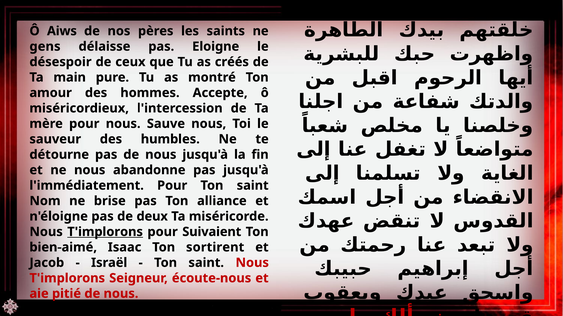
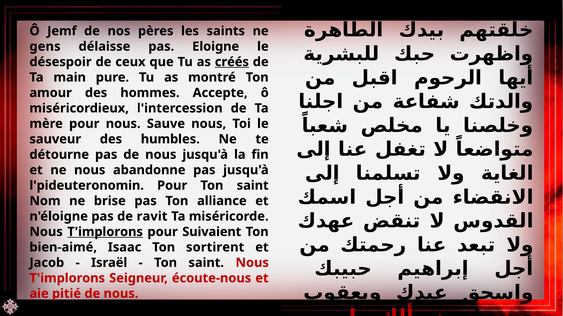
Aiws: Aiws -> Jemf (62, 31)
créés underline: none -> present (232, 62)
l'immédiatement: l'immédiatement -> l'pideuteronomin (87, 186)
deux: deux -> ravit (152, 217)
